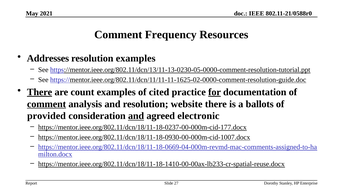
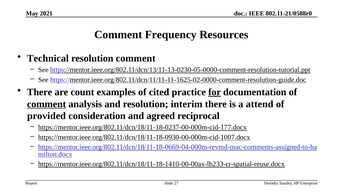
Addresses: Addresses -> Technical (48, 59)
resolution examples: examples -> comment (136, 59)
There underline: present -> none (40, 92)
website: website -> interim (187, 104)
ballots: ballots -> attend (260, 104)
and underline: present -> none (136, 116)
electronic: electronic -> reciprocal (199, 116)
